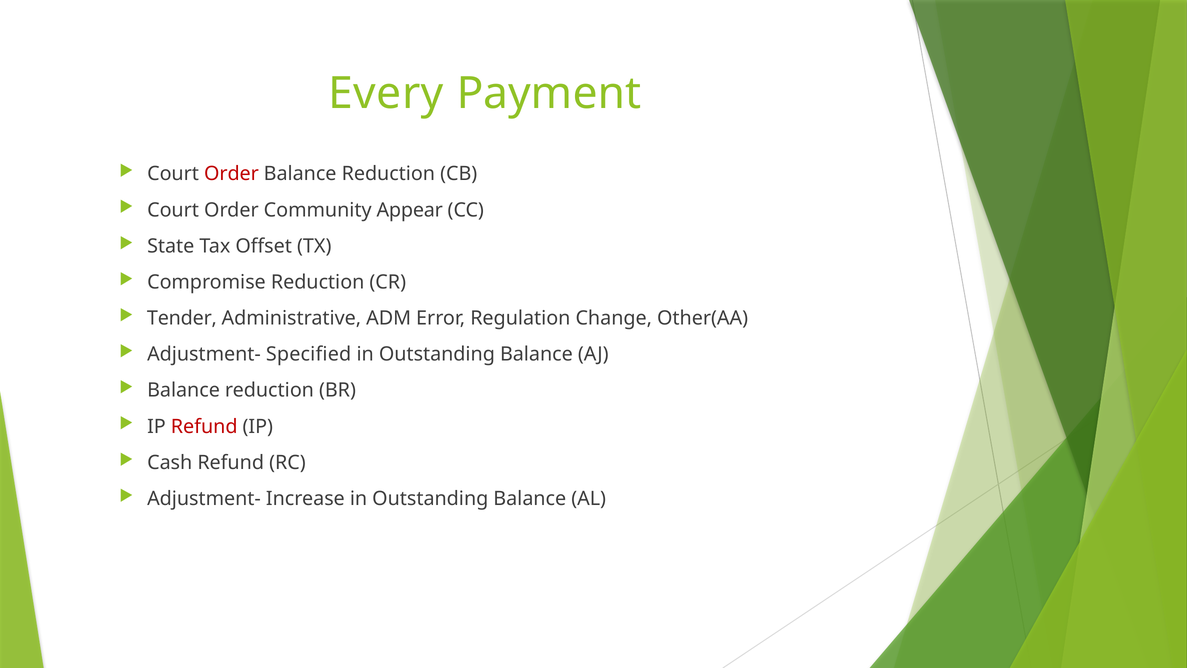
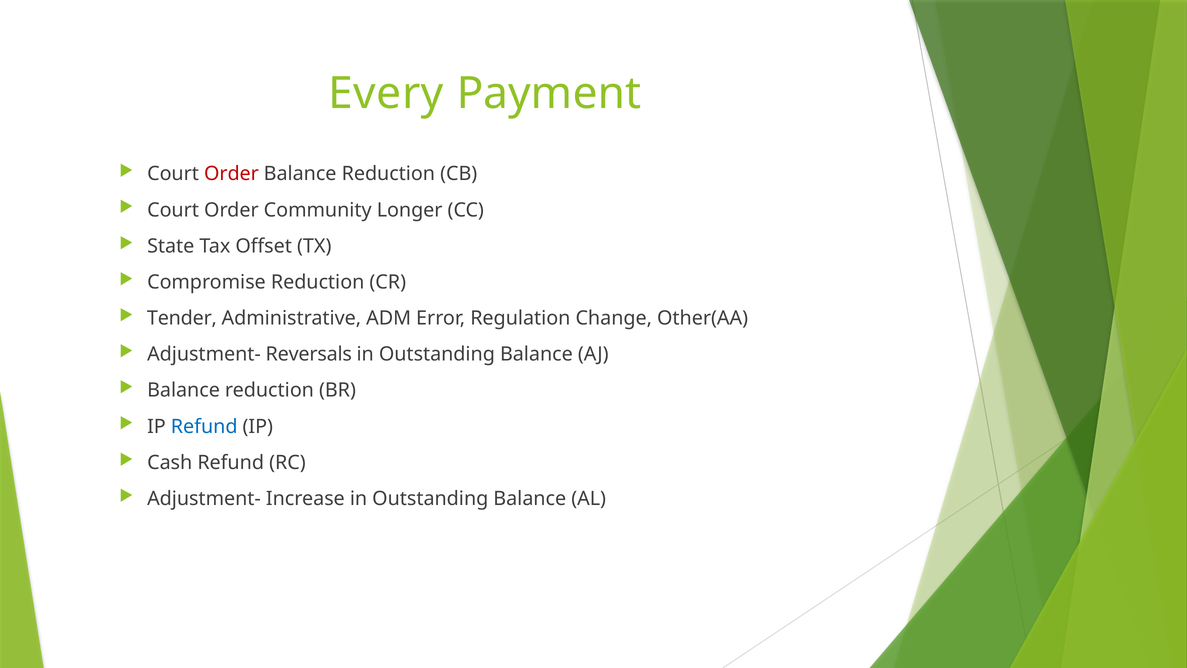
Appear: Appear -> Longer (410, 210)
Specified: Specified -> Reversals (309, 354)
Refund colour: red -> blue (204, 426)
